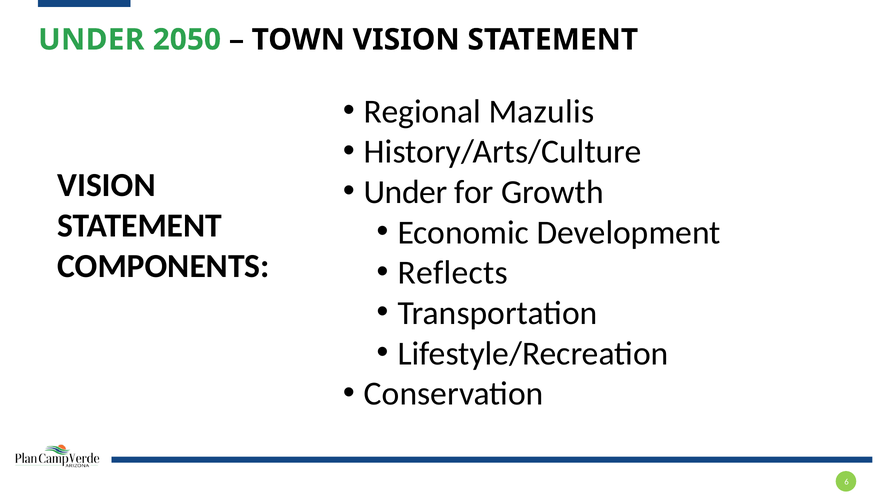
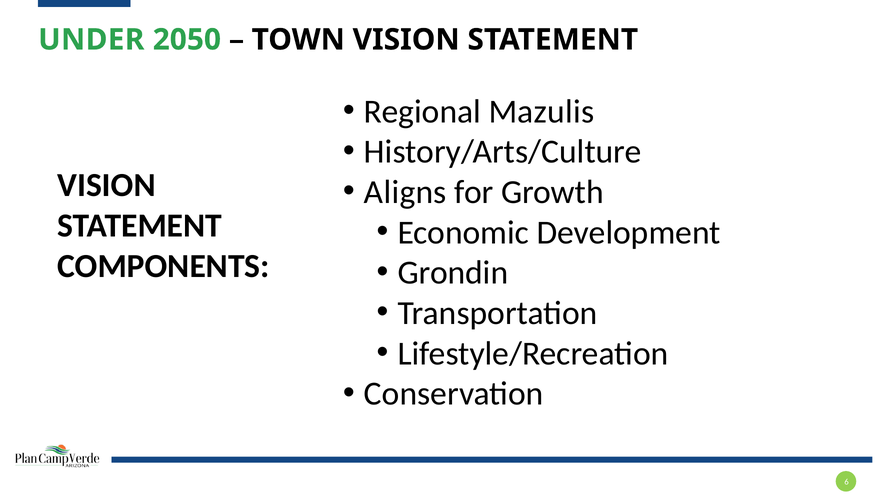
Under: Under -> Aligns (405, 192)
Reflects: Reflects -> Grondin (453, 273)
